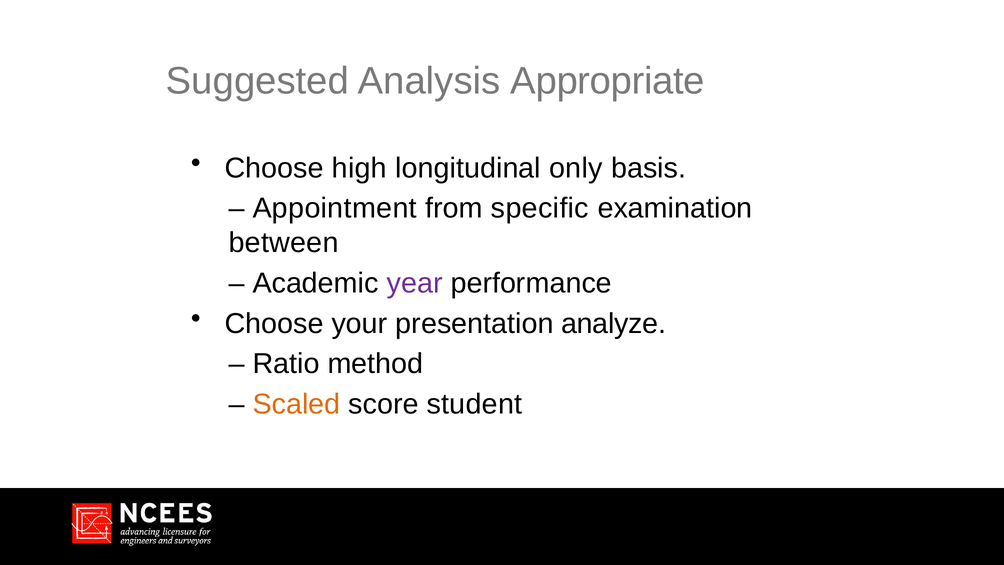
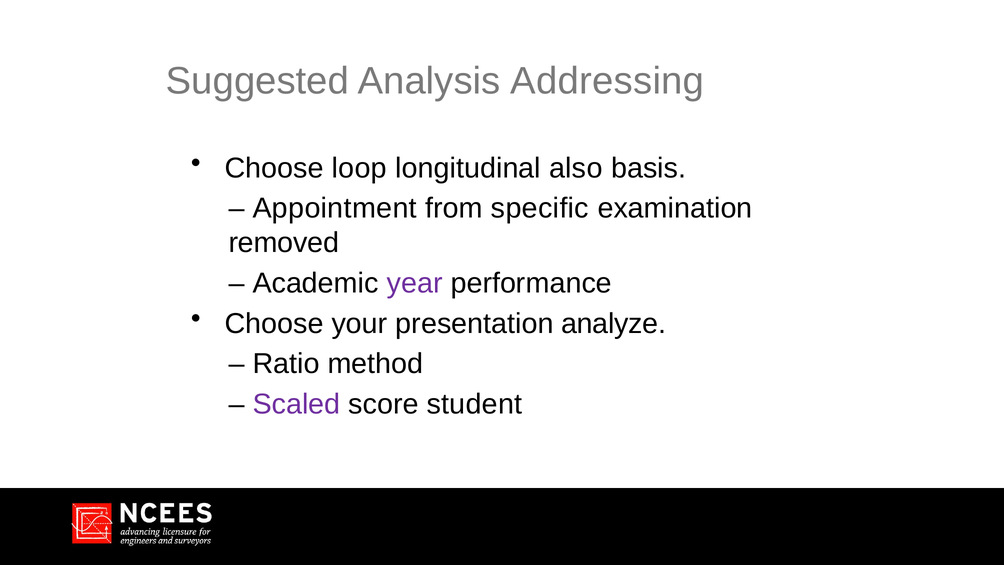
Appropriate: Appropriate -> Addressing (607, 81)
high: high -> loop (359, 168)
only: only -> also (576, 168)
between: between -> removed (284, 243)
Scaled colour: orange -> purple (296, 404)
